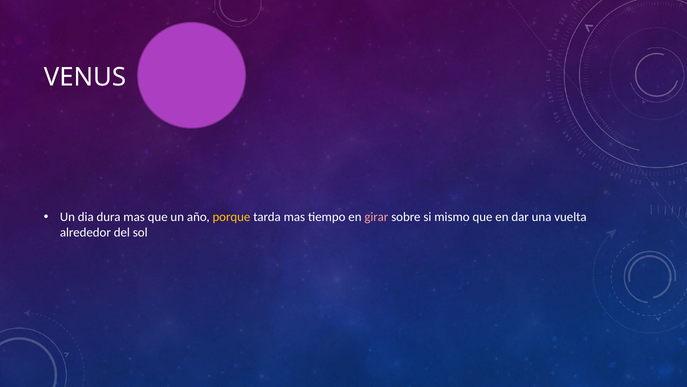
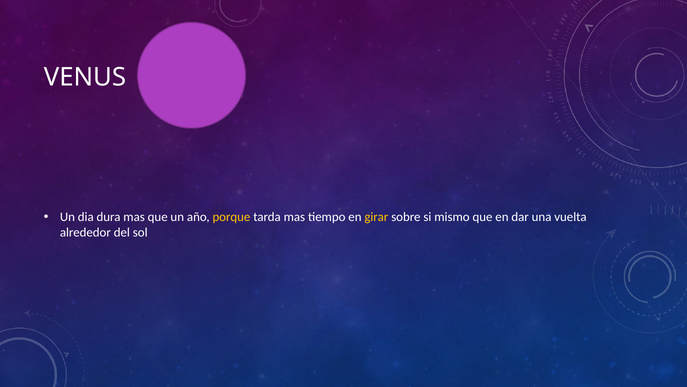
girar colour: pink -> yellow (376, 217)
